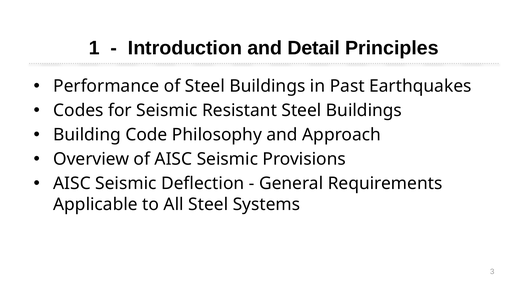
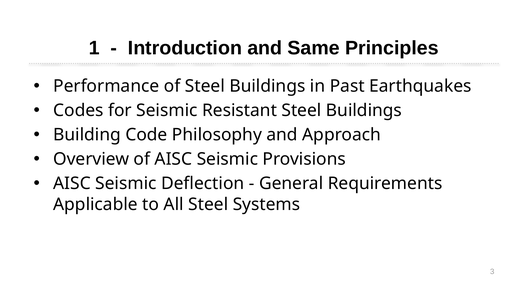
Detail: Detail -> Same (314, 48)
